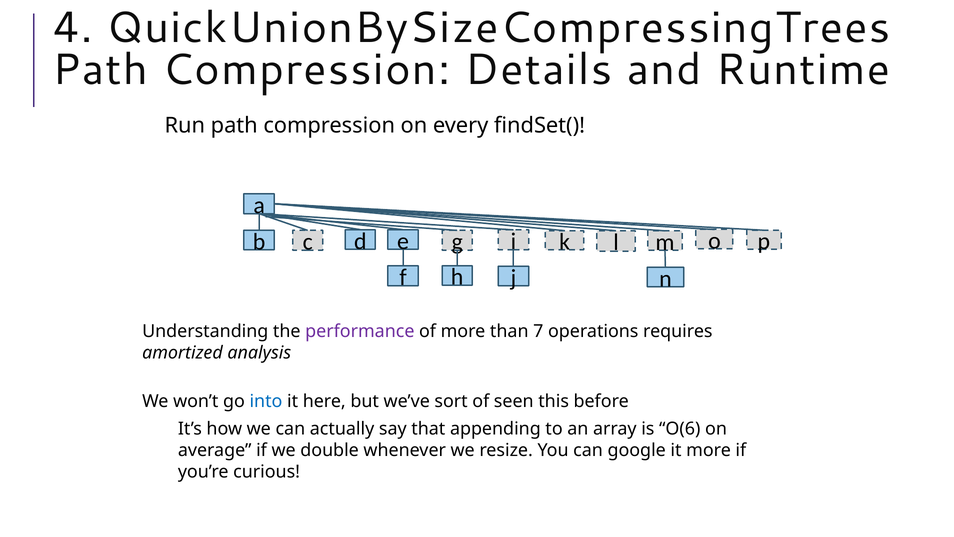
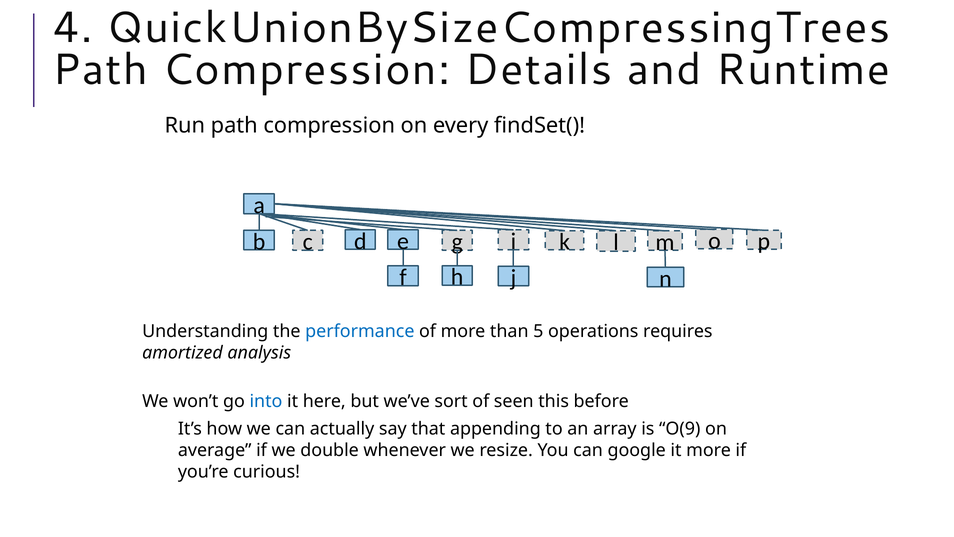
performance colour: purple -> blue (360, 331)
7: 7 -> 5 (538, 331)
O(6: O(6 -> O(9 (680, 429)
